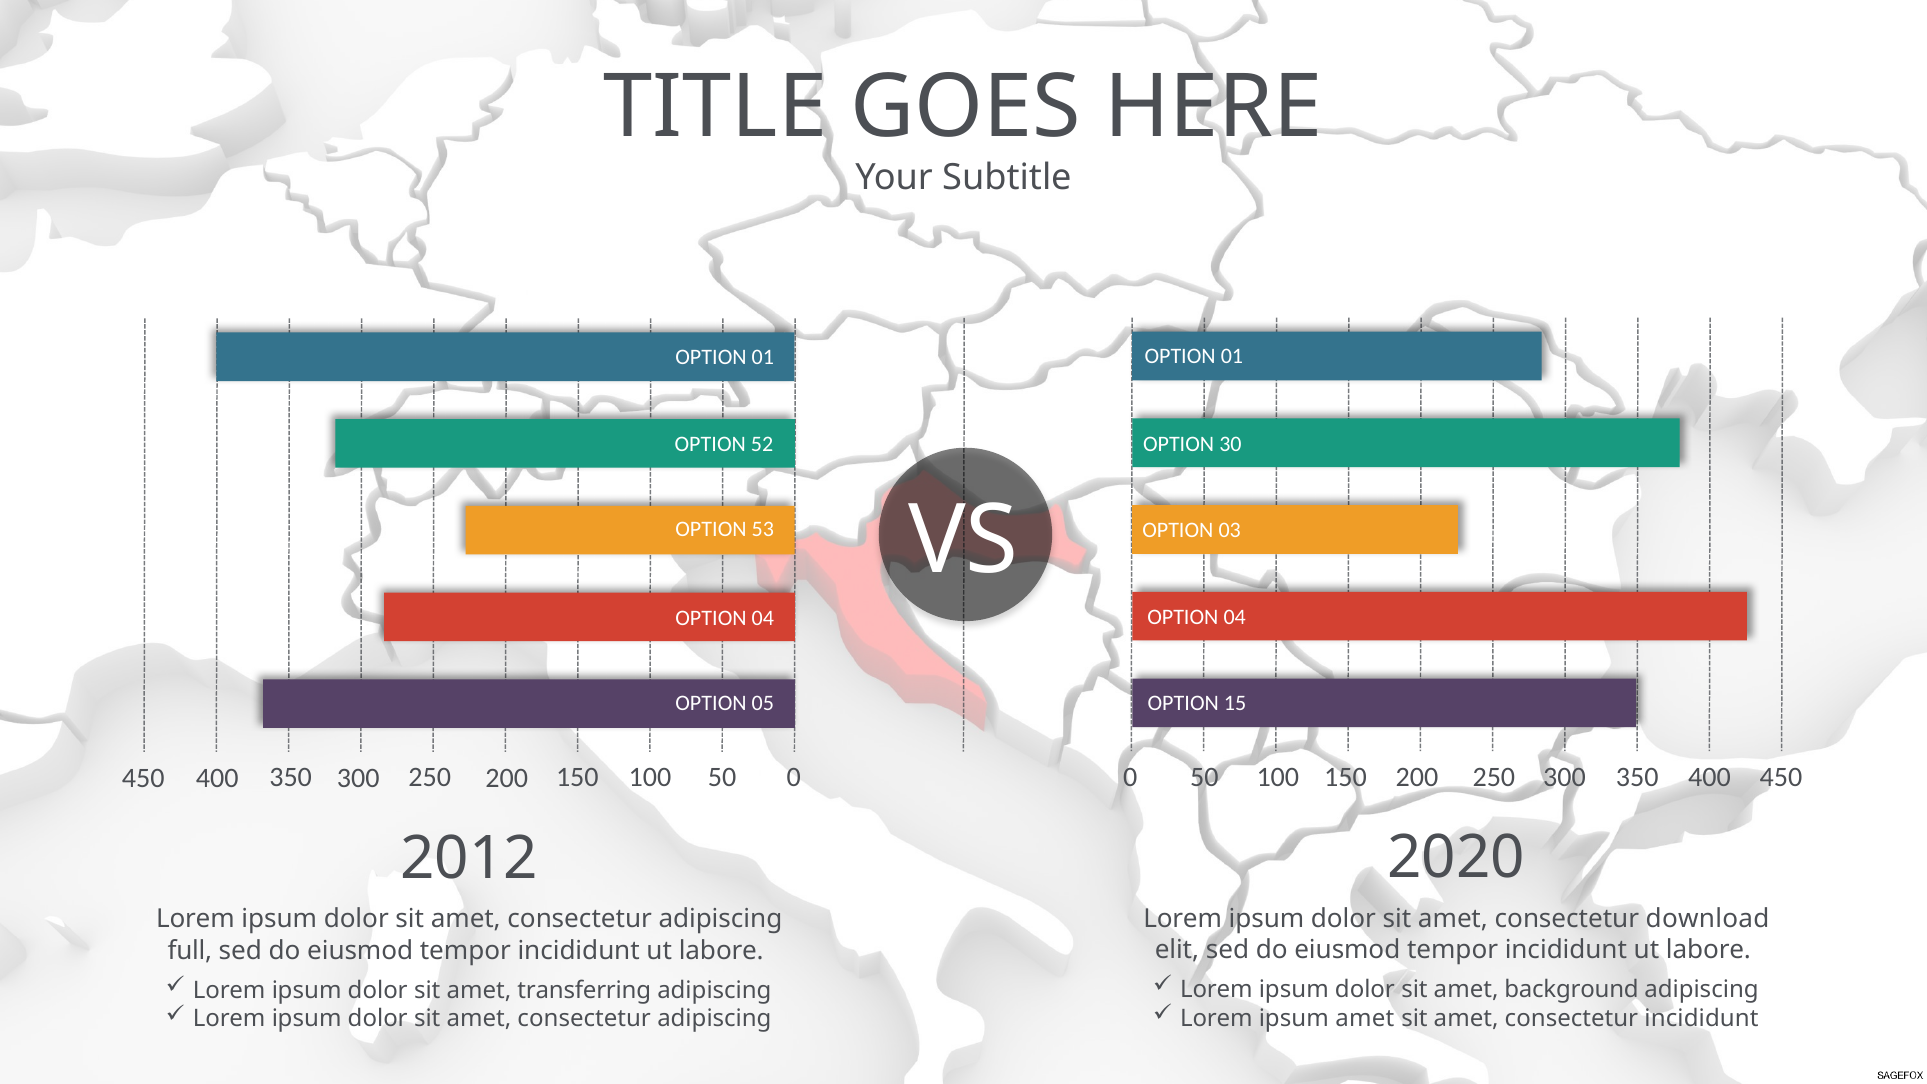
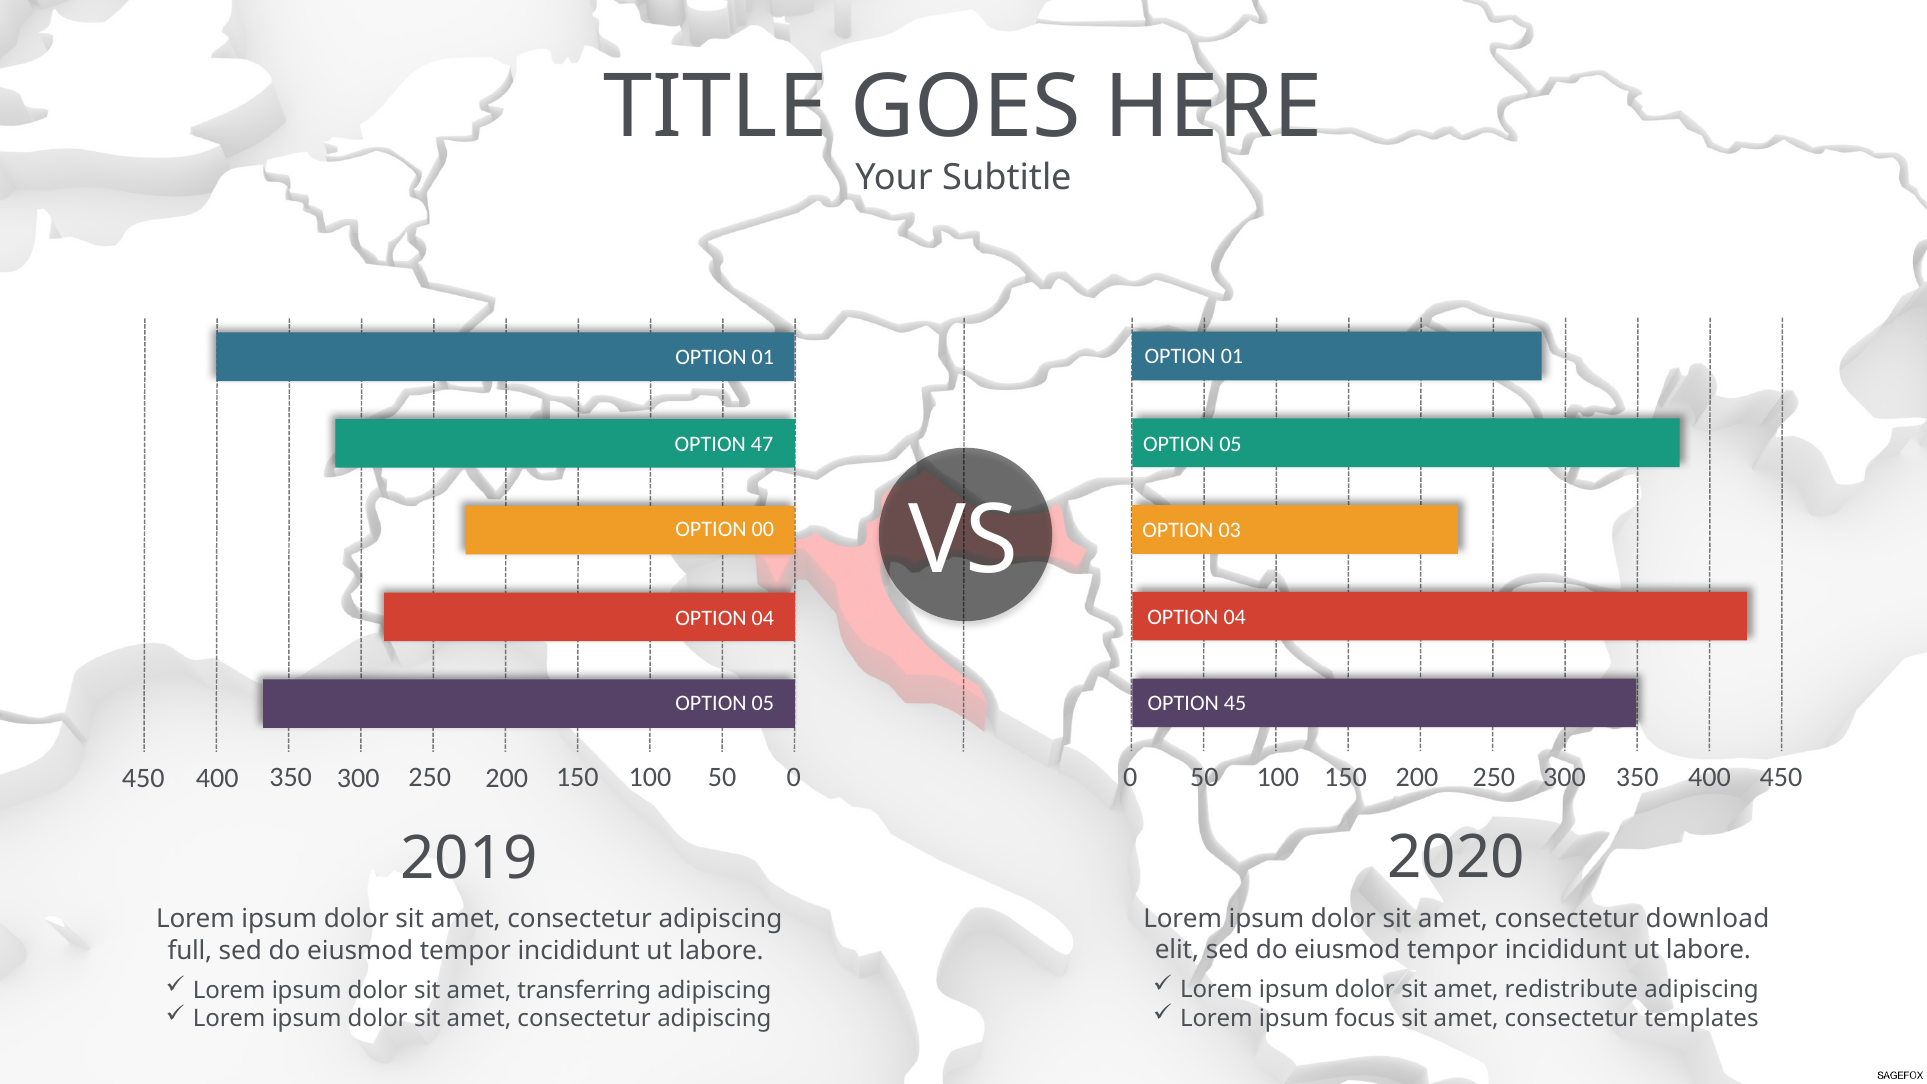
52: 52 -> 47 (762, 444)
30: 30 -> 05 (1230, 444)
53: 53 -> 00 (763, 529)
15: 15 -> 45 (1235, 703)
2012: 2012 -> 2019 (469, 858)
background: background -> redistribute (1571, 989)
ipsum amet: amet -> focus (1365, 1018)
consectetur incididunt: incididunt -> templates (1702, 1018)
